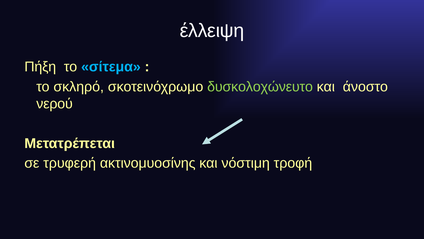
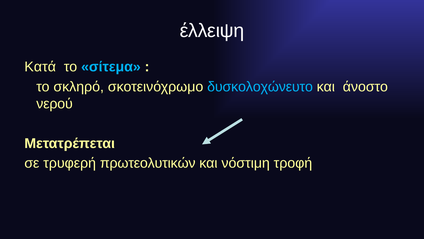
Πήξη: Πήξη -> Κατά (40, 67)
δυσκολοχώνευτο colour: light green -> light blue (260, 87)
ακτινομυοσίνης: ακτινομυοσίνης -> πρωτεολυτικών (148, 163)
